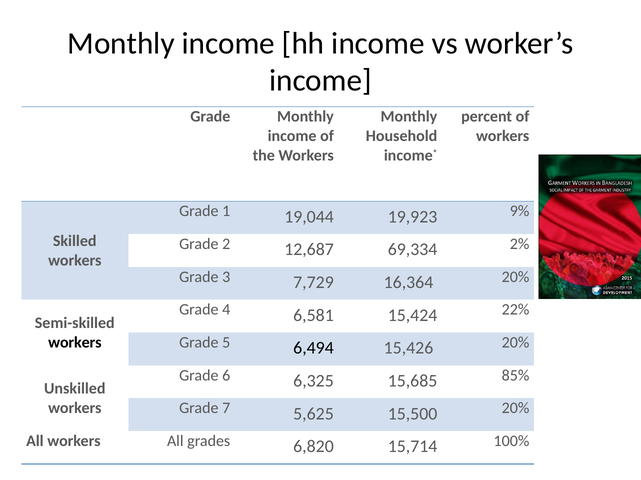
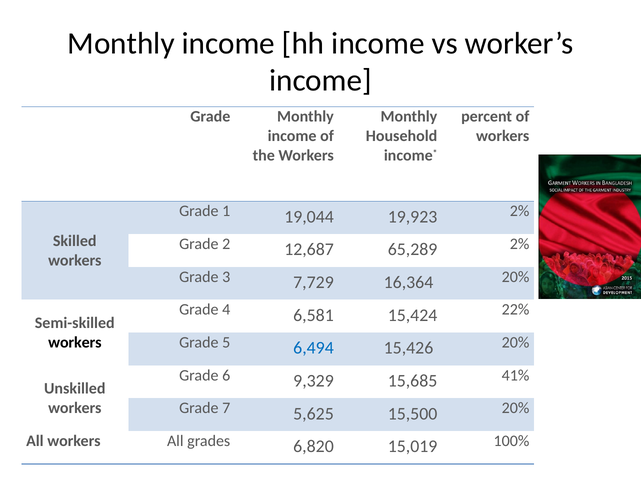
19,923 9%: 9% -> 2% (520, 212)
69,334: 69,334 -> 65,289 (413, 250)
6,494 colour: black -> blue (314, 349)
6,325: 6,325 -> 9,329 (314, 381)
85%: 85% -> 41% (516, 376)
15,714: 15,714 -> 15,019 (413, 447)
